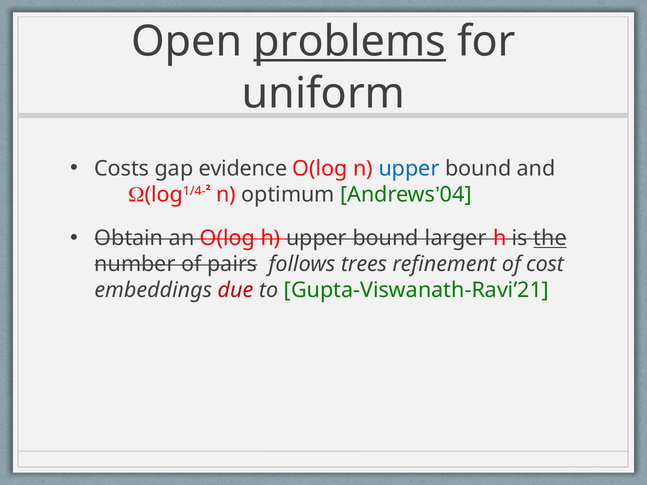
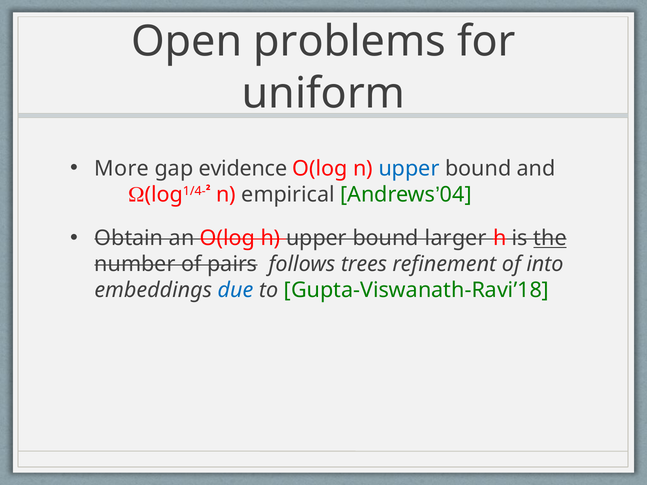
problems underline: present -> none (350, 42)
Costs: Costs -> More (122, 169)
optimum: optimum -> empirical (288, 195)
cost: cost -> into (545, 264)
due colour: red -> blue (235, 290)
Gupta-Viswanath-Ravi’21: Gupta-Viswanath-Ravi’21 -> Gupta-Viswanath-Ravi’18 (417, 290)
